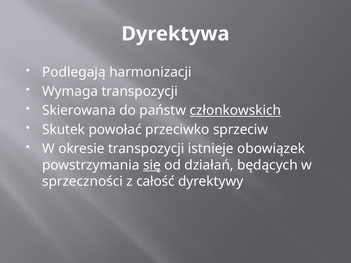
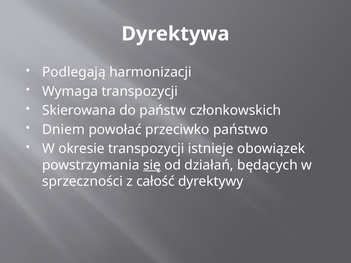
członkowskich underline: present -> none (235, 111)
Skutek: Skutek -> Dniem (63, 130)
sprzeciw: sprzeciw -> państwo (241, 130)
